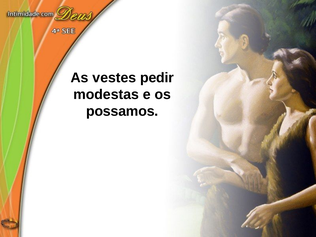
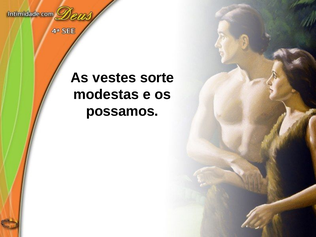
pedir: pedir -> sorte (157, 78)
